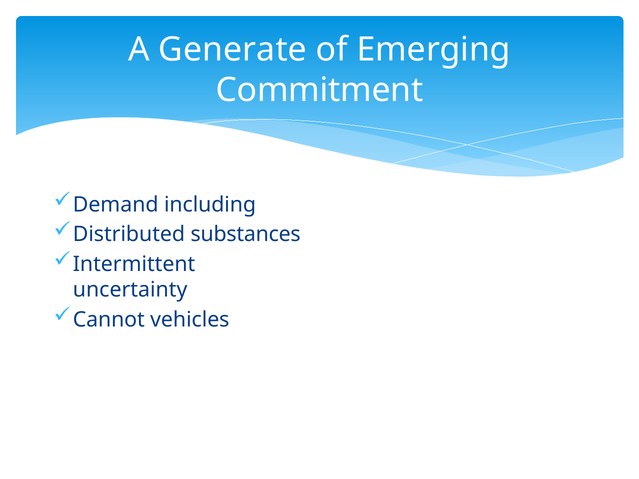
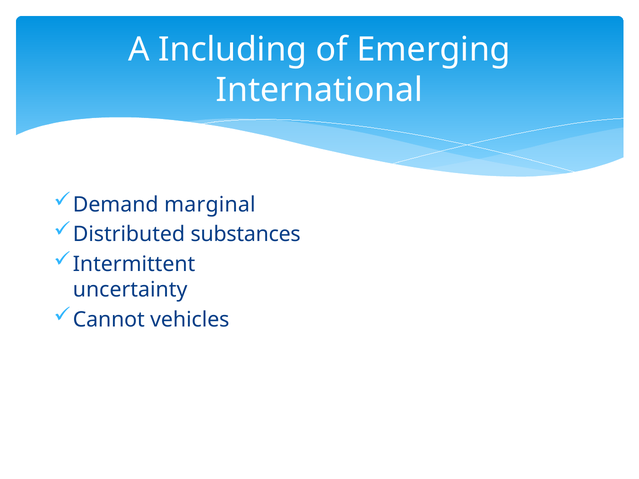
Generate: Generate -> Including (233, 50)
Commitment: Commitment -> International (319, 90)
including: including -> marginal (210, 205)
